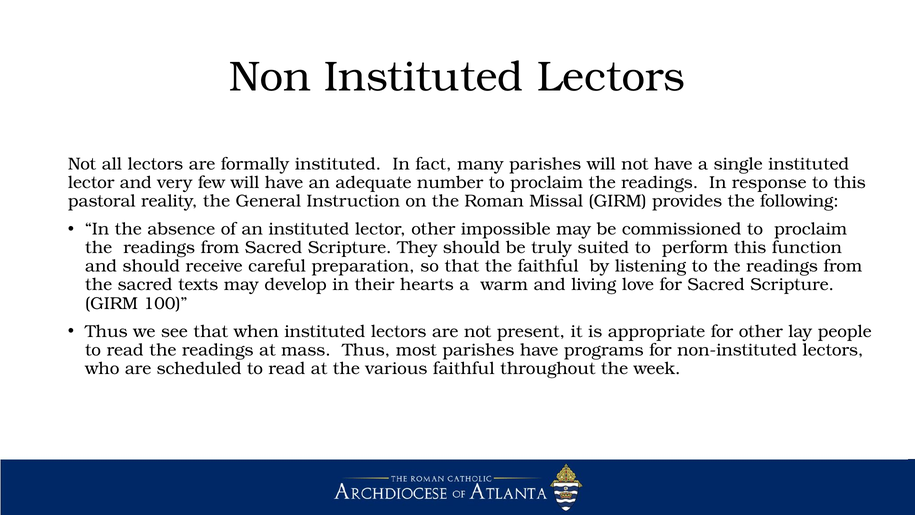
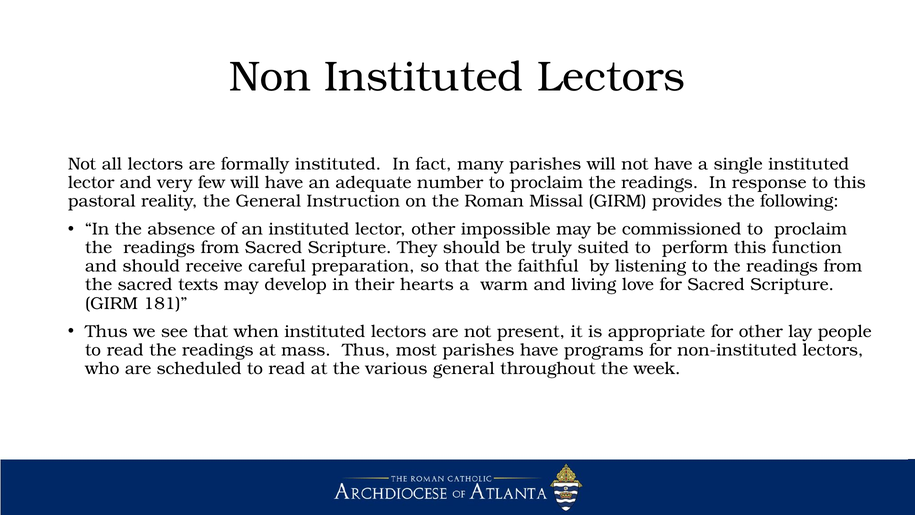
100: 100 -> 181 (165, 303)
various faithful: faithful -> general (464, 368)
